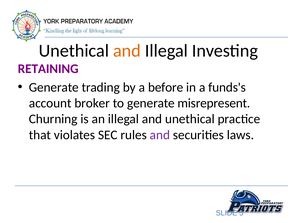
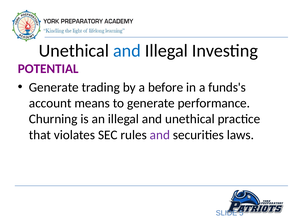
and colour: orange -> blue (127, 51)
RETAINING: RETAINING -> POTENTIAL (48, 69)
broker: broker -> means (92, 103)
misrepresent: misrepresent -> performance (214, 103)
